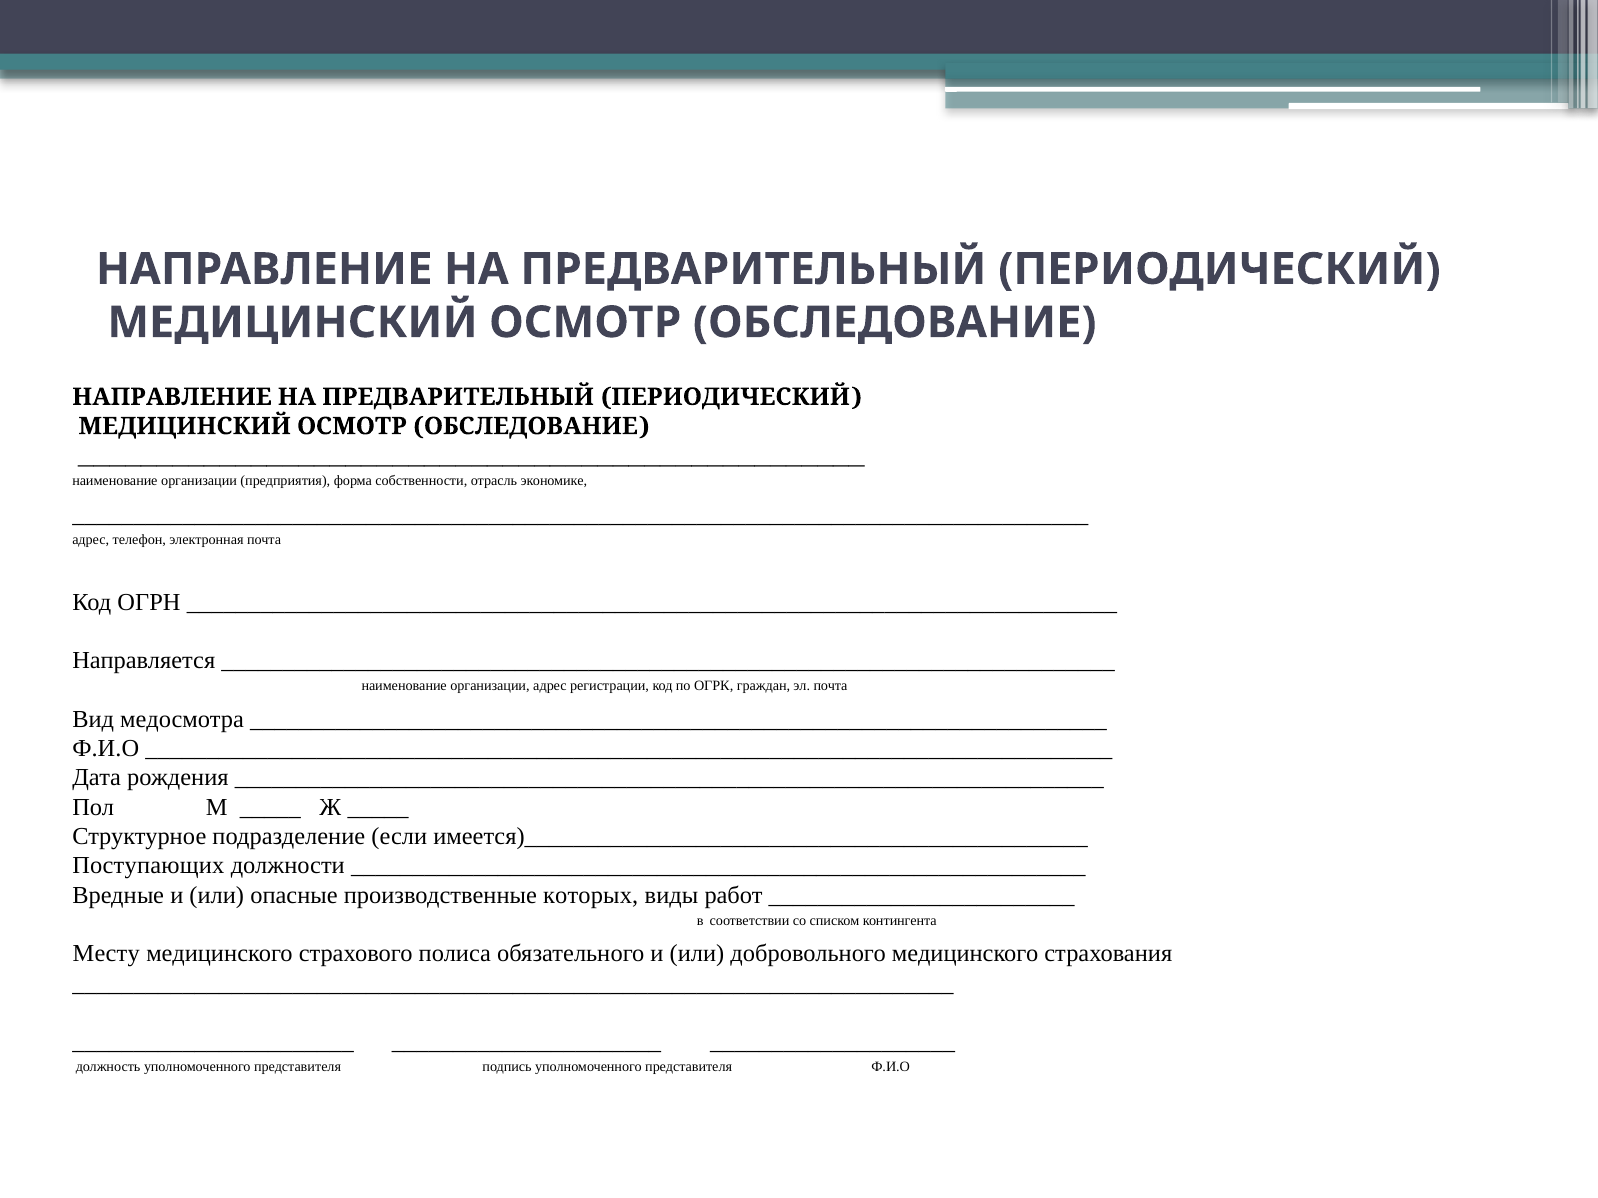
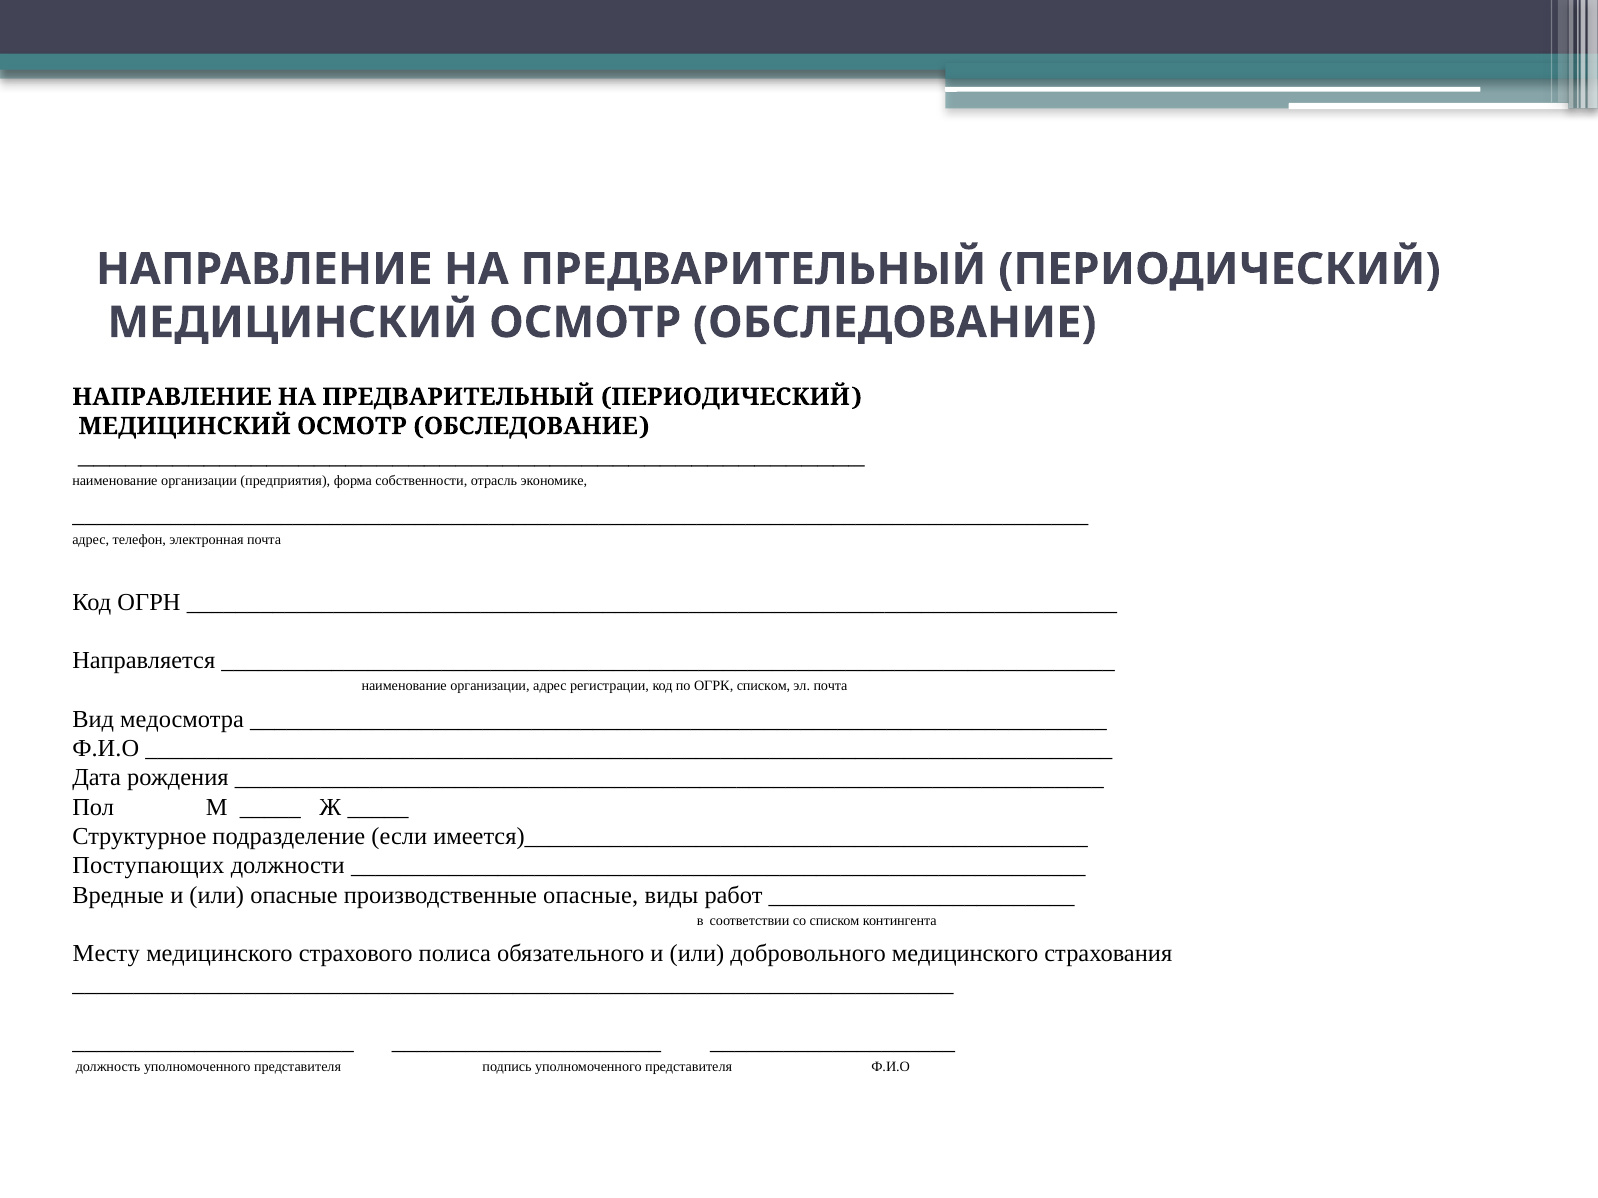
ОГРК граждан: граждан -> списком (764, 686)
производственные которых: которых -> опасные (591, 895)
